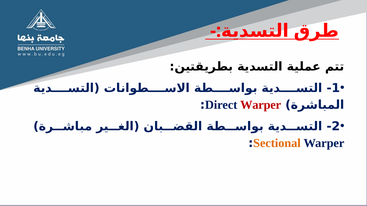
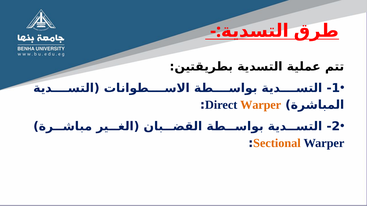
Warper colour: red -> orange (261, 105)
